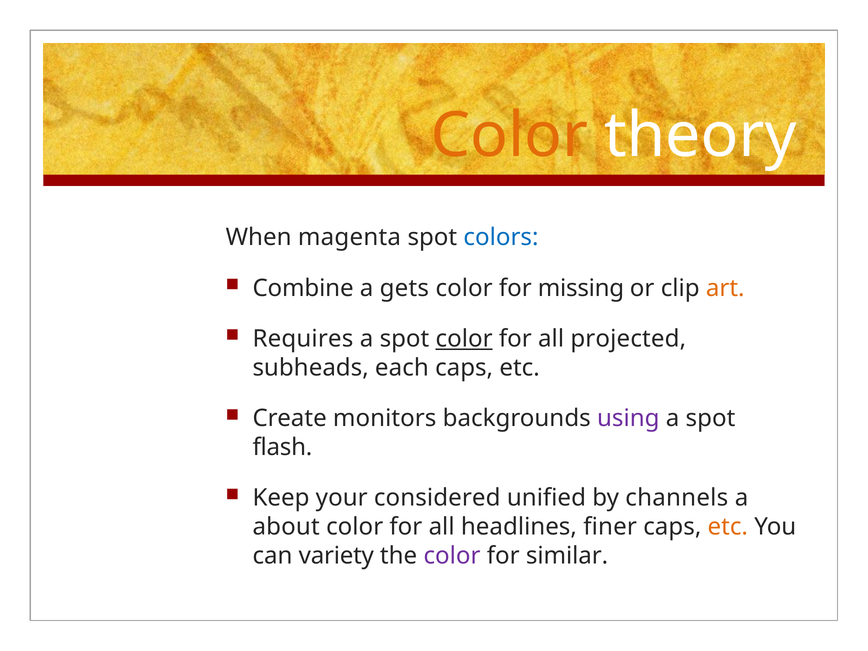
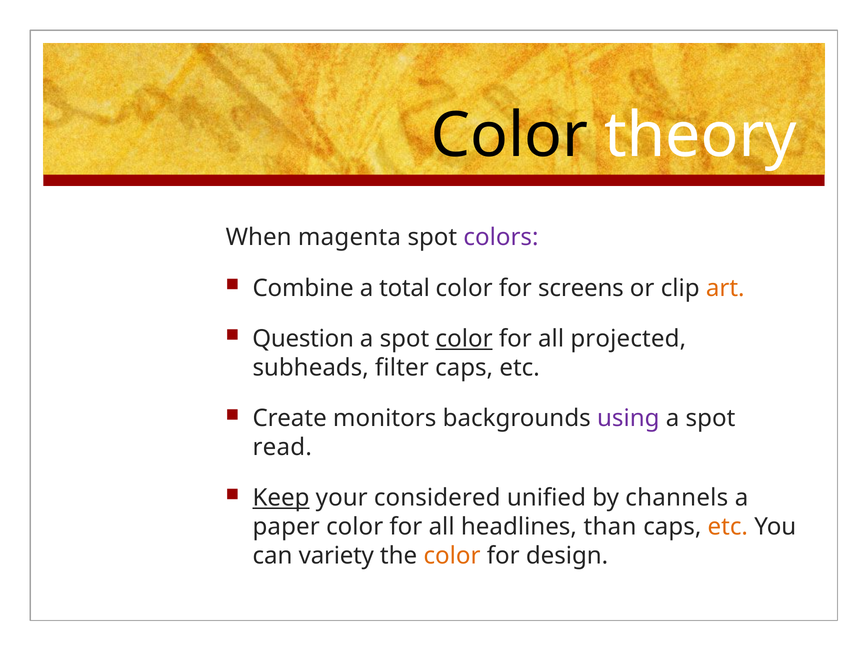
Color colour: orange -> black (509, 136)
colors colour: blue -> purple (501, 238)
gets: gets -> total (405, 288)
missing: missing -> screens (581, 288)
Requires: Requires -> Question (303, 339)
each: each -> filter (402, 368)
flash: flash -> read (282, 447)
Keep underline: none -> present (281, 498)
about: about -> paper (286, 527)
finer: finer -> than (610, 527)
color colour: purple -> orange (452, 556)
similar: similar -> design (567, 556)
